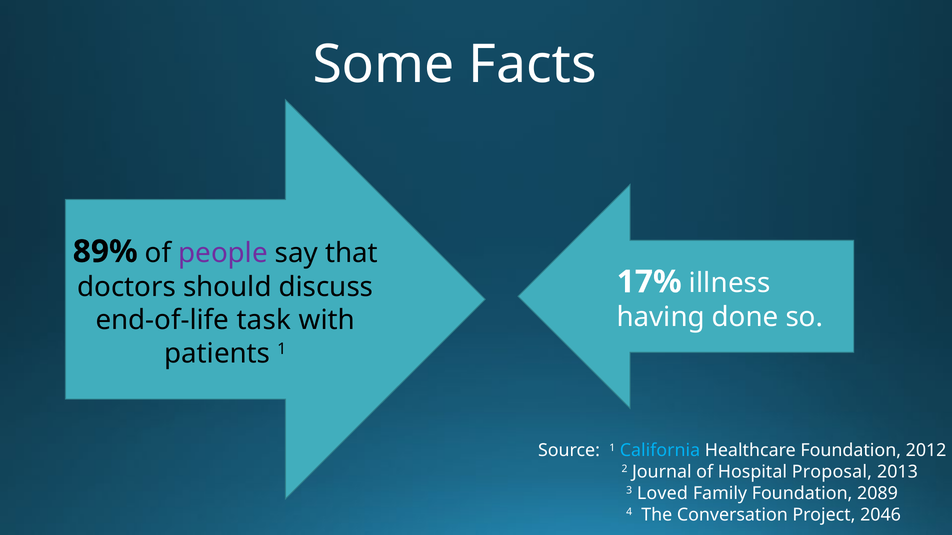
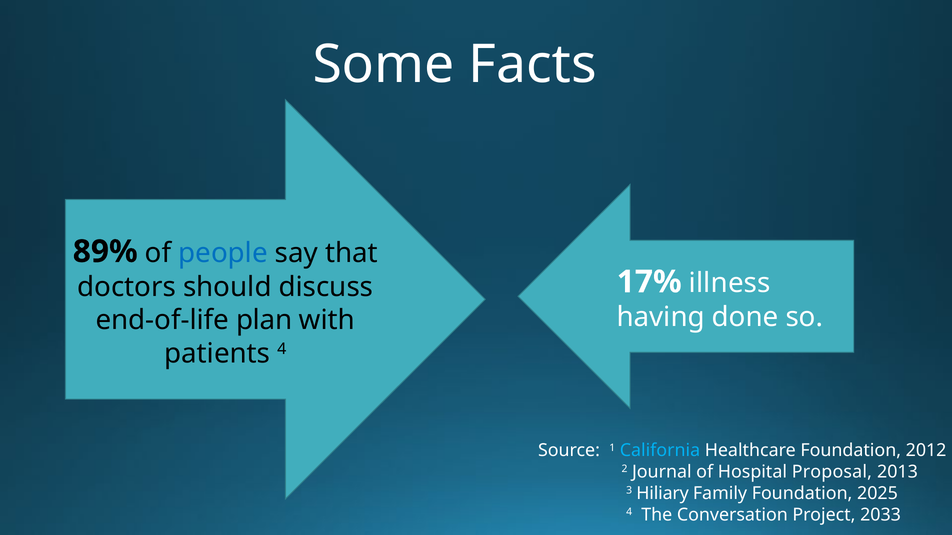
people colour: purple -> blue (223, 253)
task: task -> plan (264, 321)
patients 1: 1 -> 4 (282, 349)
Loved: Loved -> Hiliary (663, 494)
2089: 2089 -> 2025 (877, 494)
2046: 2046 -> 2033 (881, 515)
